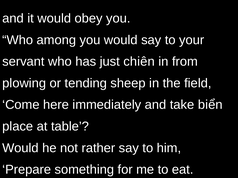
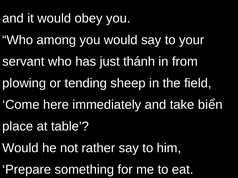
chiên: chiên -> thánh (139, 62)
